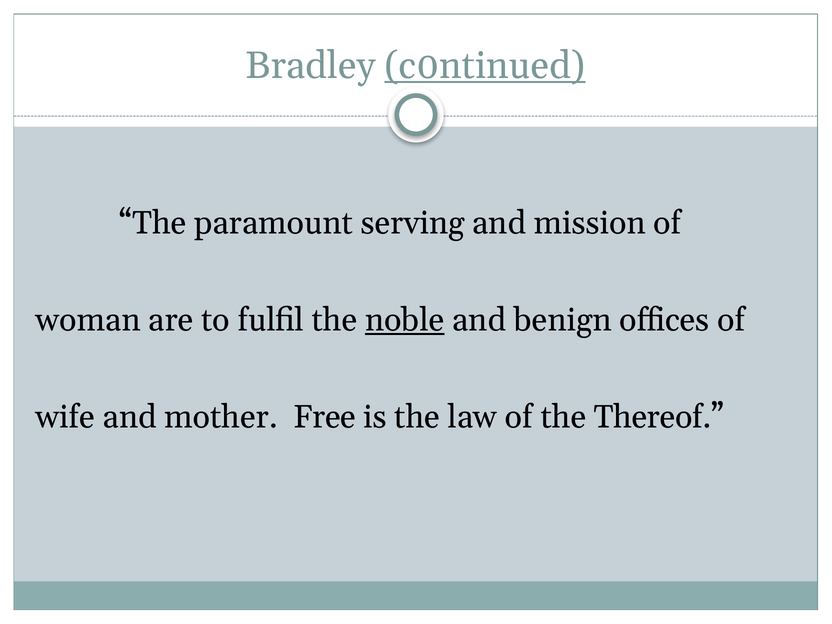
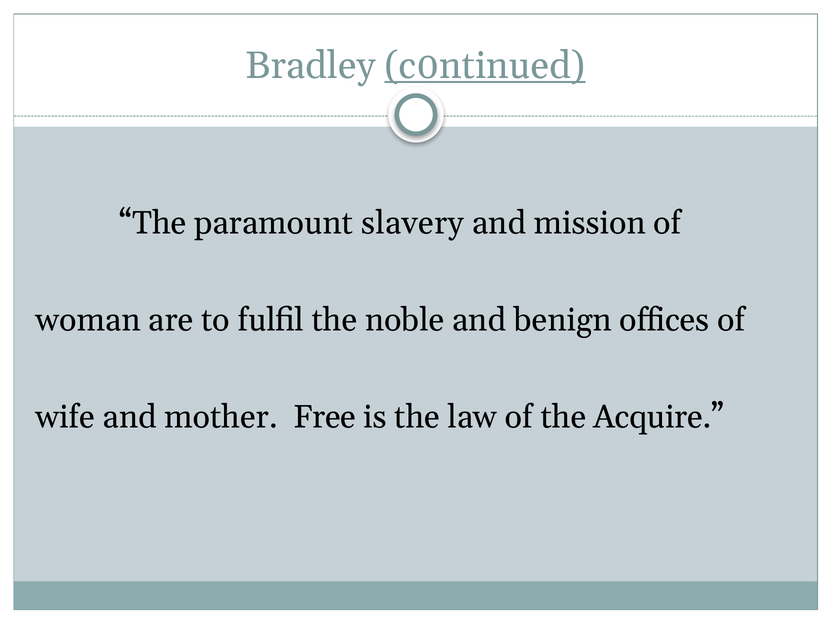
serving: serving -> slavery (413, 223)
noble underline: present -> none (405, 320)
Thereof: Thereof -> Acquire (659, 417)
